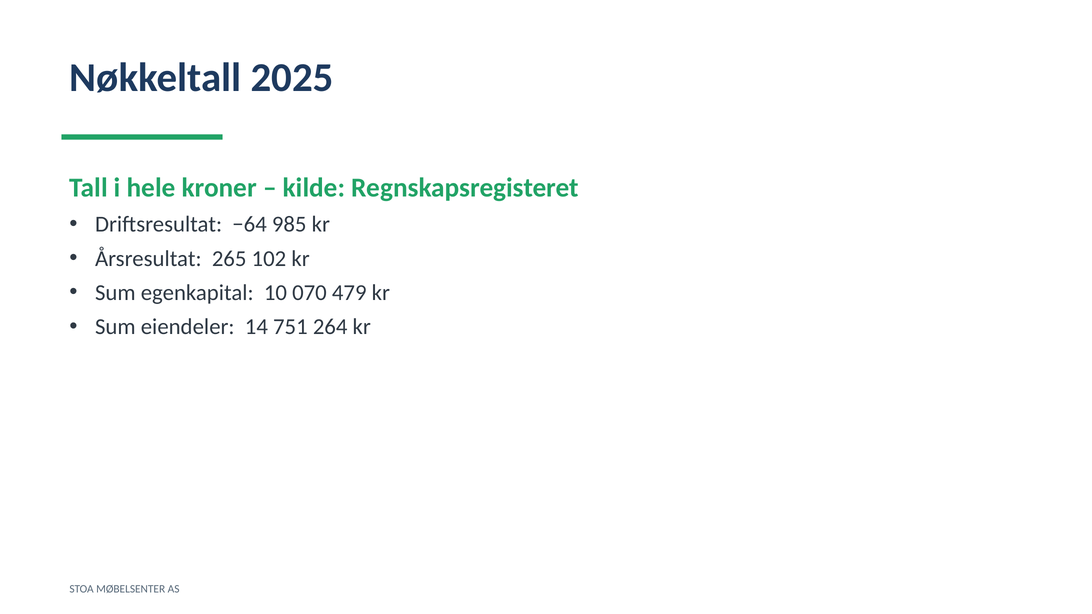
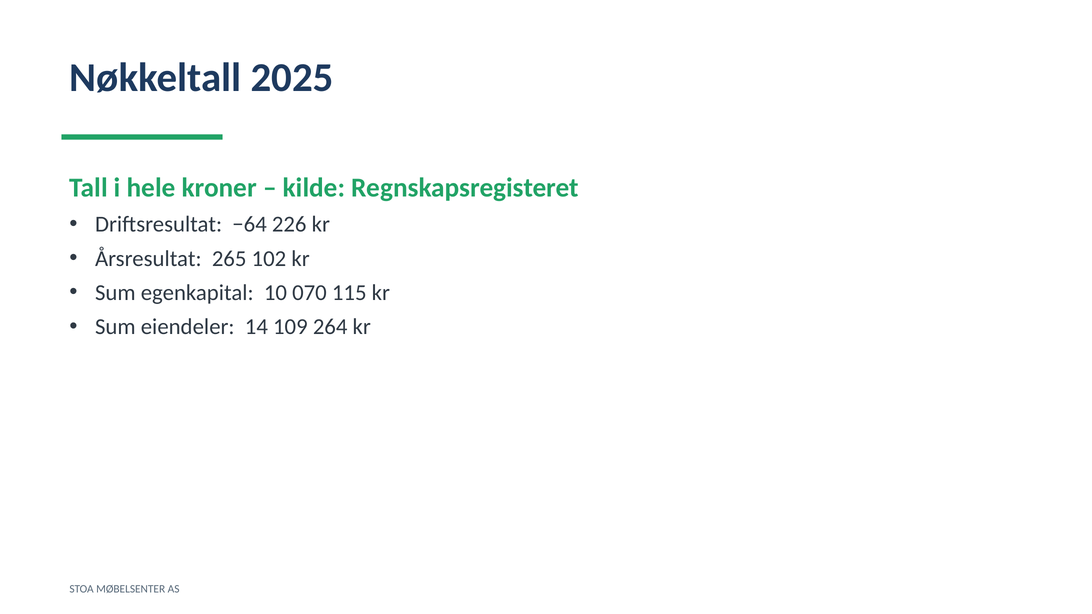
985: 985 -> 226 (289, 225)
479: 479 -> 115 (349, 293)
751: 751 -> 109 (290, 327)
